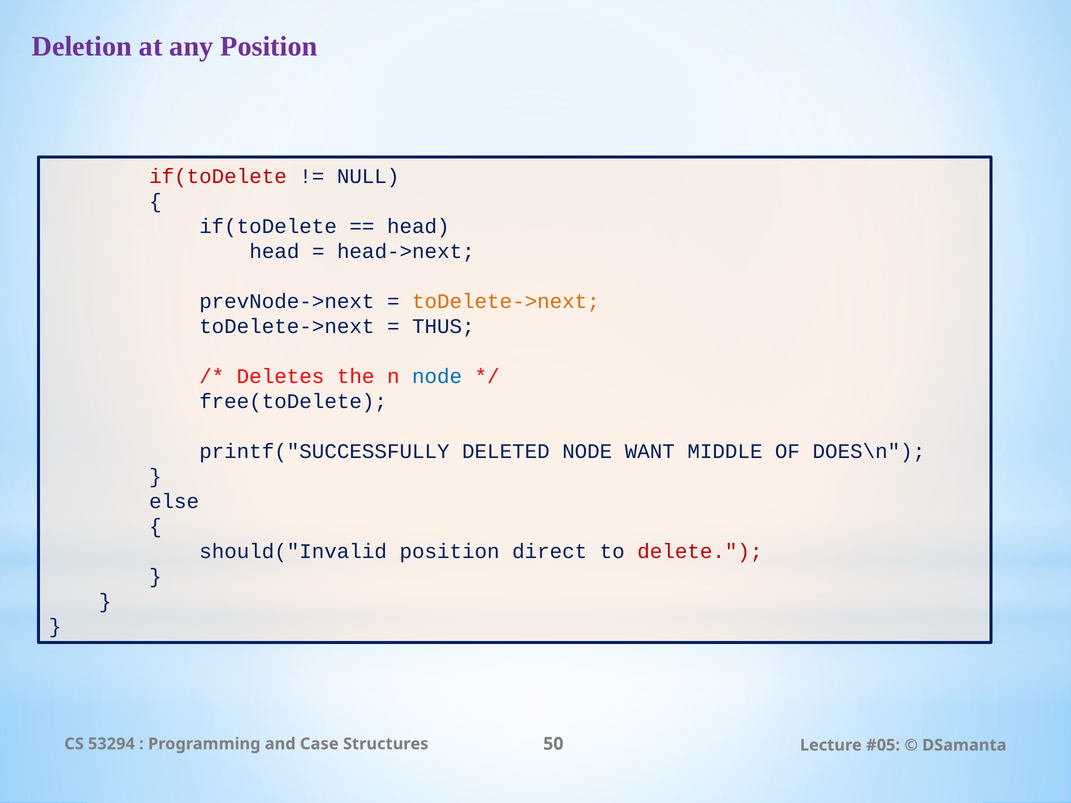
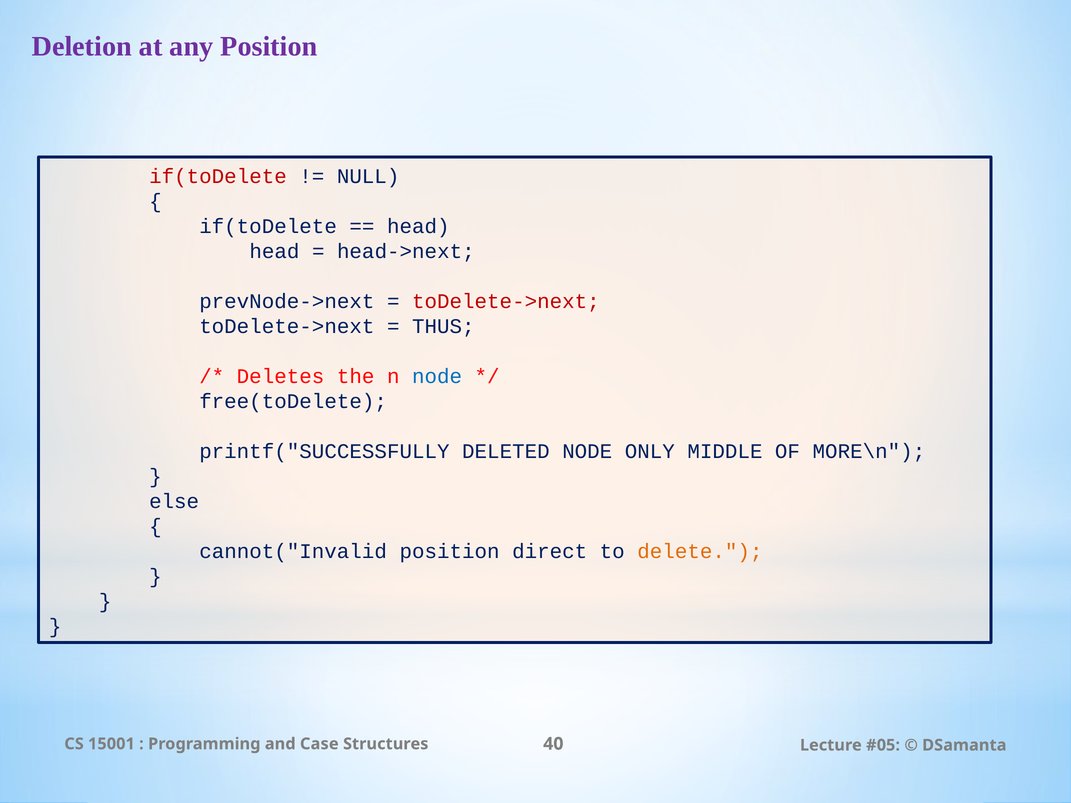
toDelete->next colour: orange -> red (506, 301)
WANT: WANT -> ONLY (650, 451)
DOES\n: DOES\n -> MORE\n (869, 451)
should("Invalid: should("Invalid -> cannot("Invalid (293, 551)
delete colour: red -> orange (700, 551)
53294: 53294 -> 15001 (111, 744)
50: 50 -> 40 (553, 744)
